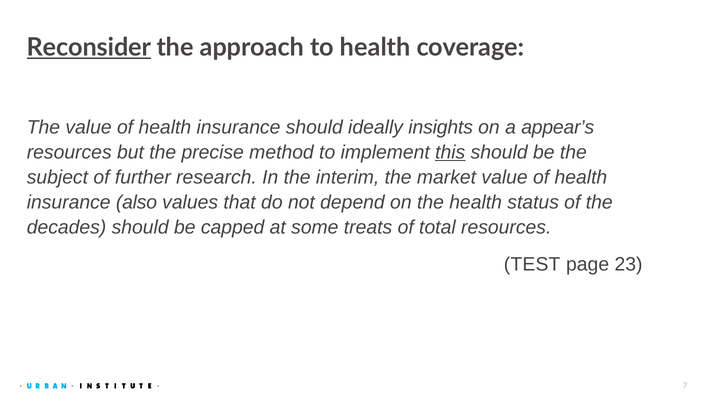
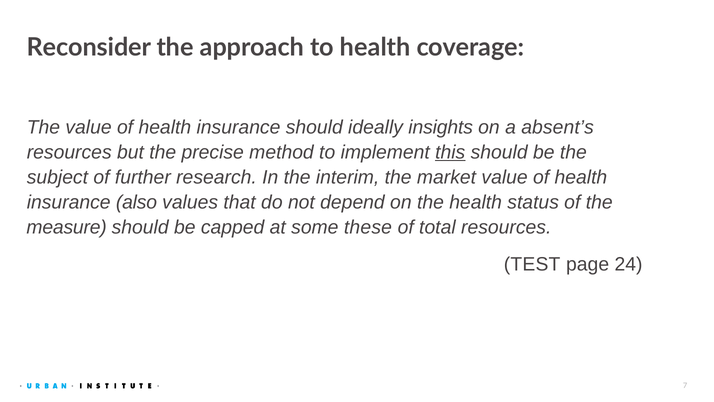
Reconsider underline: present -> none (89, 47)
appear’s: appear’s -> absent’s (558, 127)
decades: decades -> measure (67, 227)
treats: treats -> these (368, 227)
23: 23 -> 24 (628, 264)
